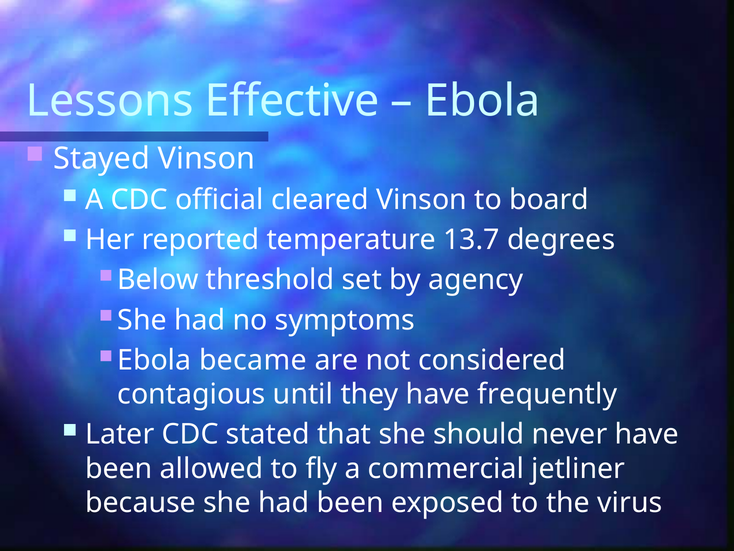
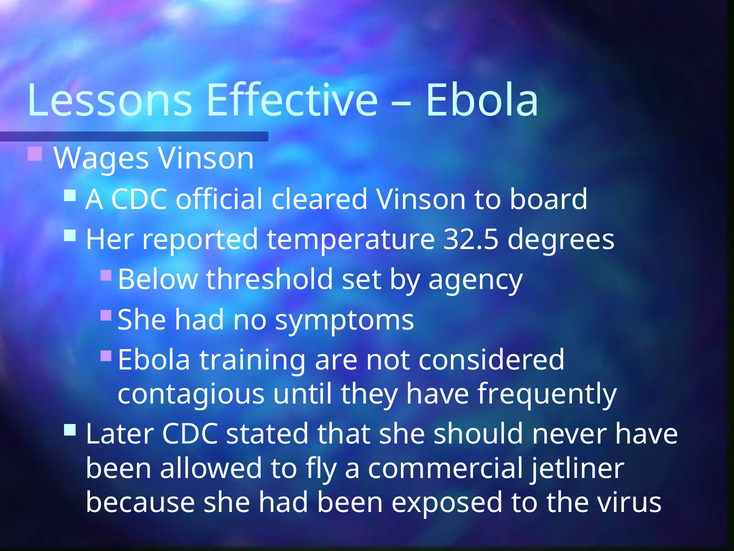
Stayed: Stayed -> Wages (102, 159)
13.7: 13.7 -> 32.5 (471, 240)
became: became -> training (253, 360)
